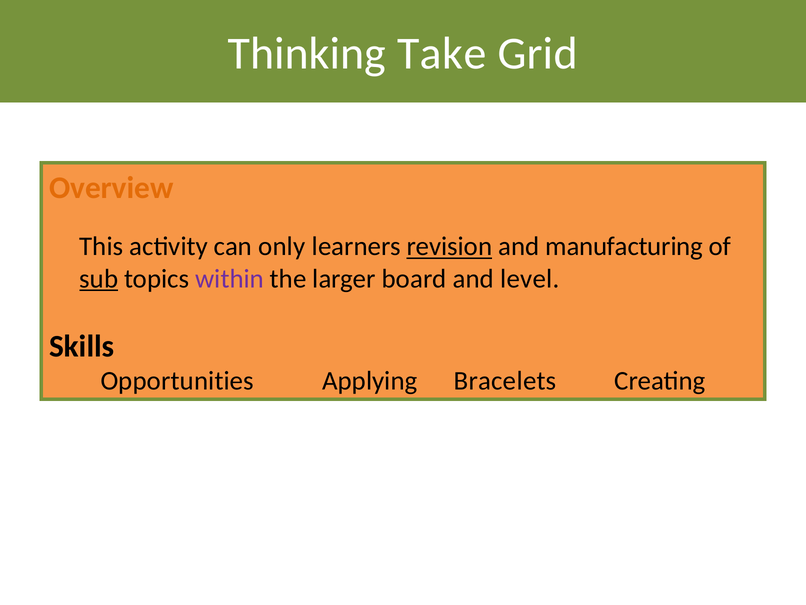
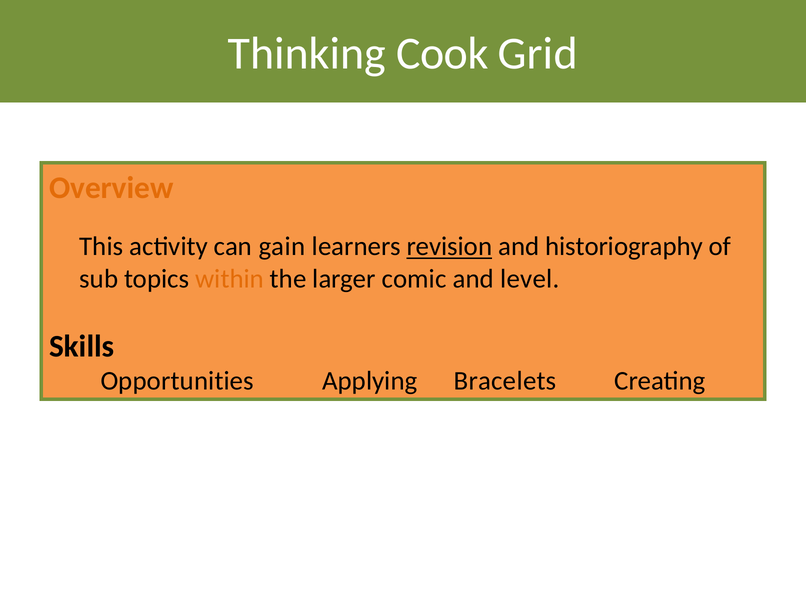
Take: Take -> Cook (442, 54)
only: only -> gain (282, 246)
manufacturing: manufacturing -> historiography (624, 246)
sub underline: present -> none (99, 279)
within colour: purple -> orange (230, 279)
board: board -> comic (414, 279)
